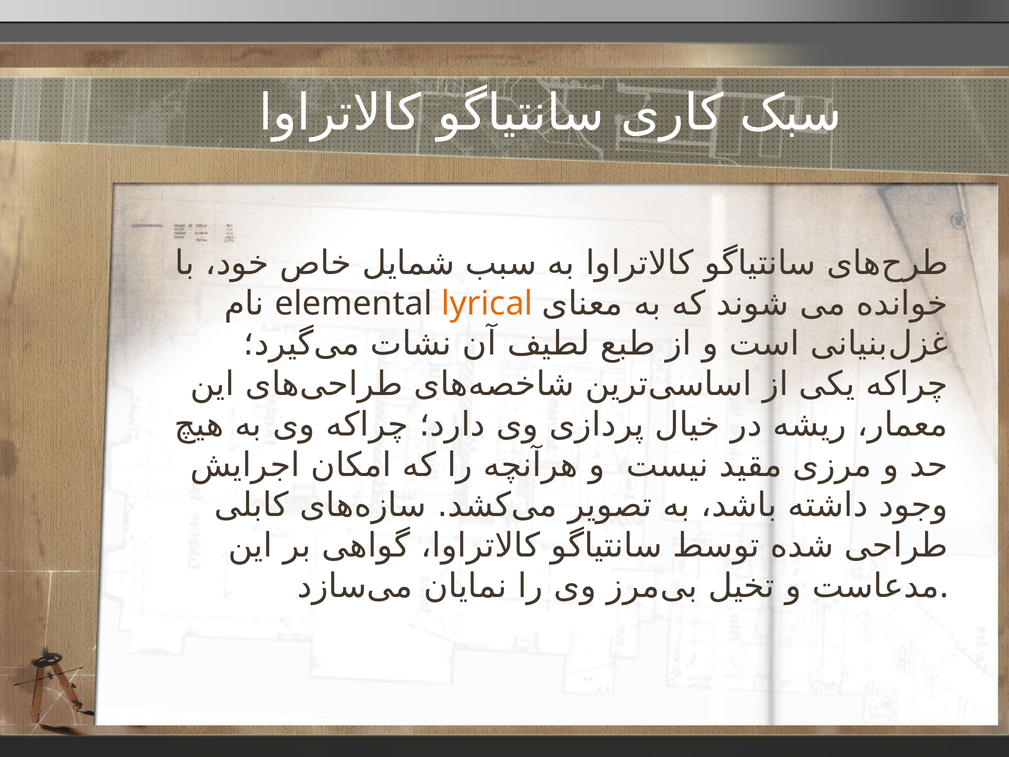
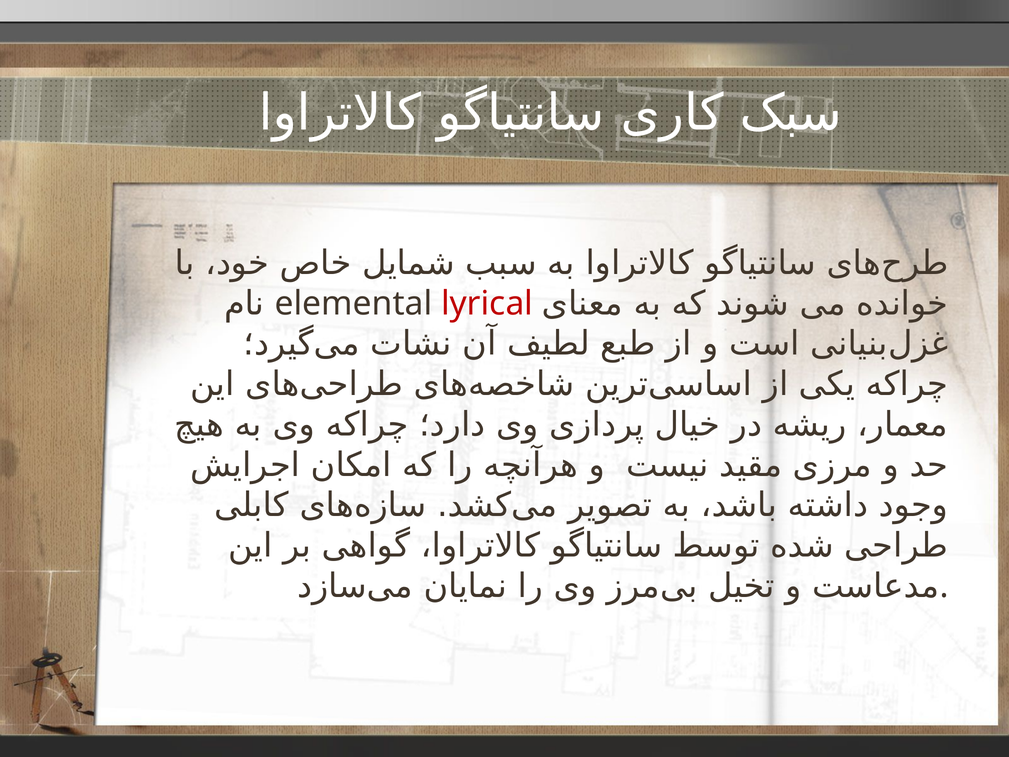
lyrical colour: orange -> red (487, 303)
